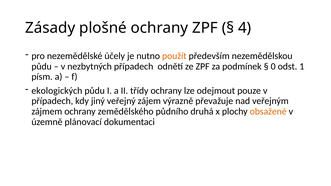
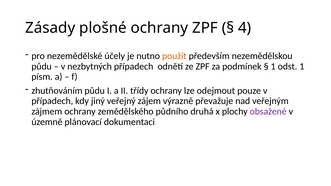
0: 0 -> 1 (273, 66)
ekologických: ekologických -> zhutňováním (57, 91)
obsažené colour: orange -> purple (268, 112)
